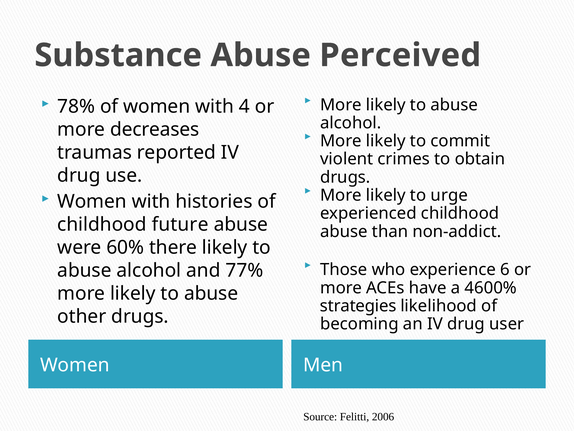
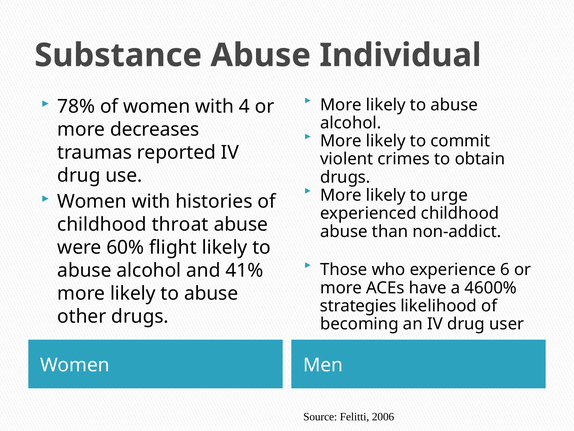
Perceived: Perceived -> Individual (400, 55)
future: future -> throat (180, 224)
there: there -> flight (173, 247)
77%: 77% -> 41% (244, 270)
